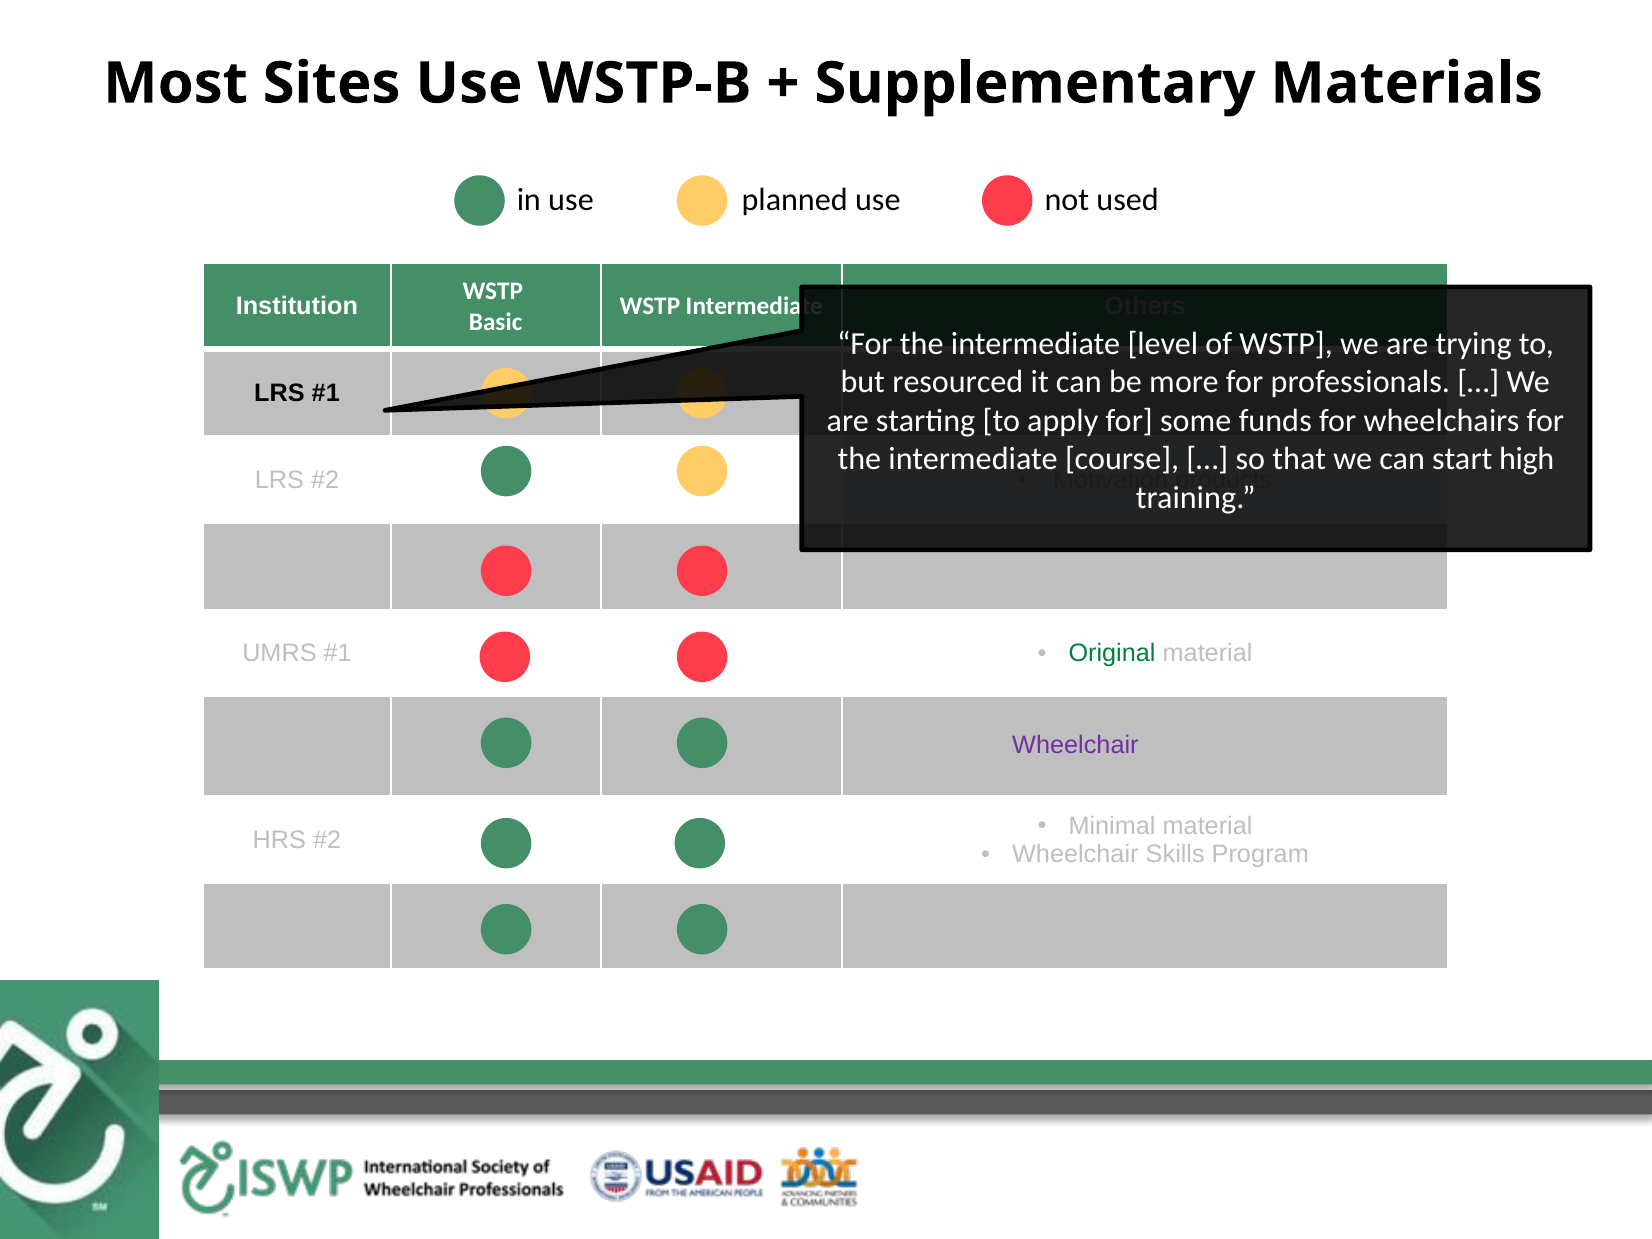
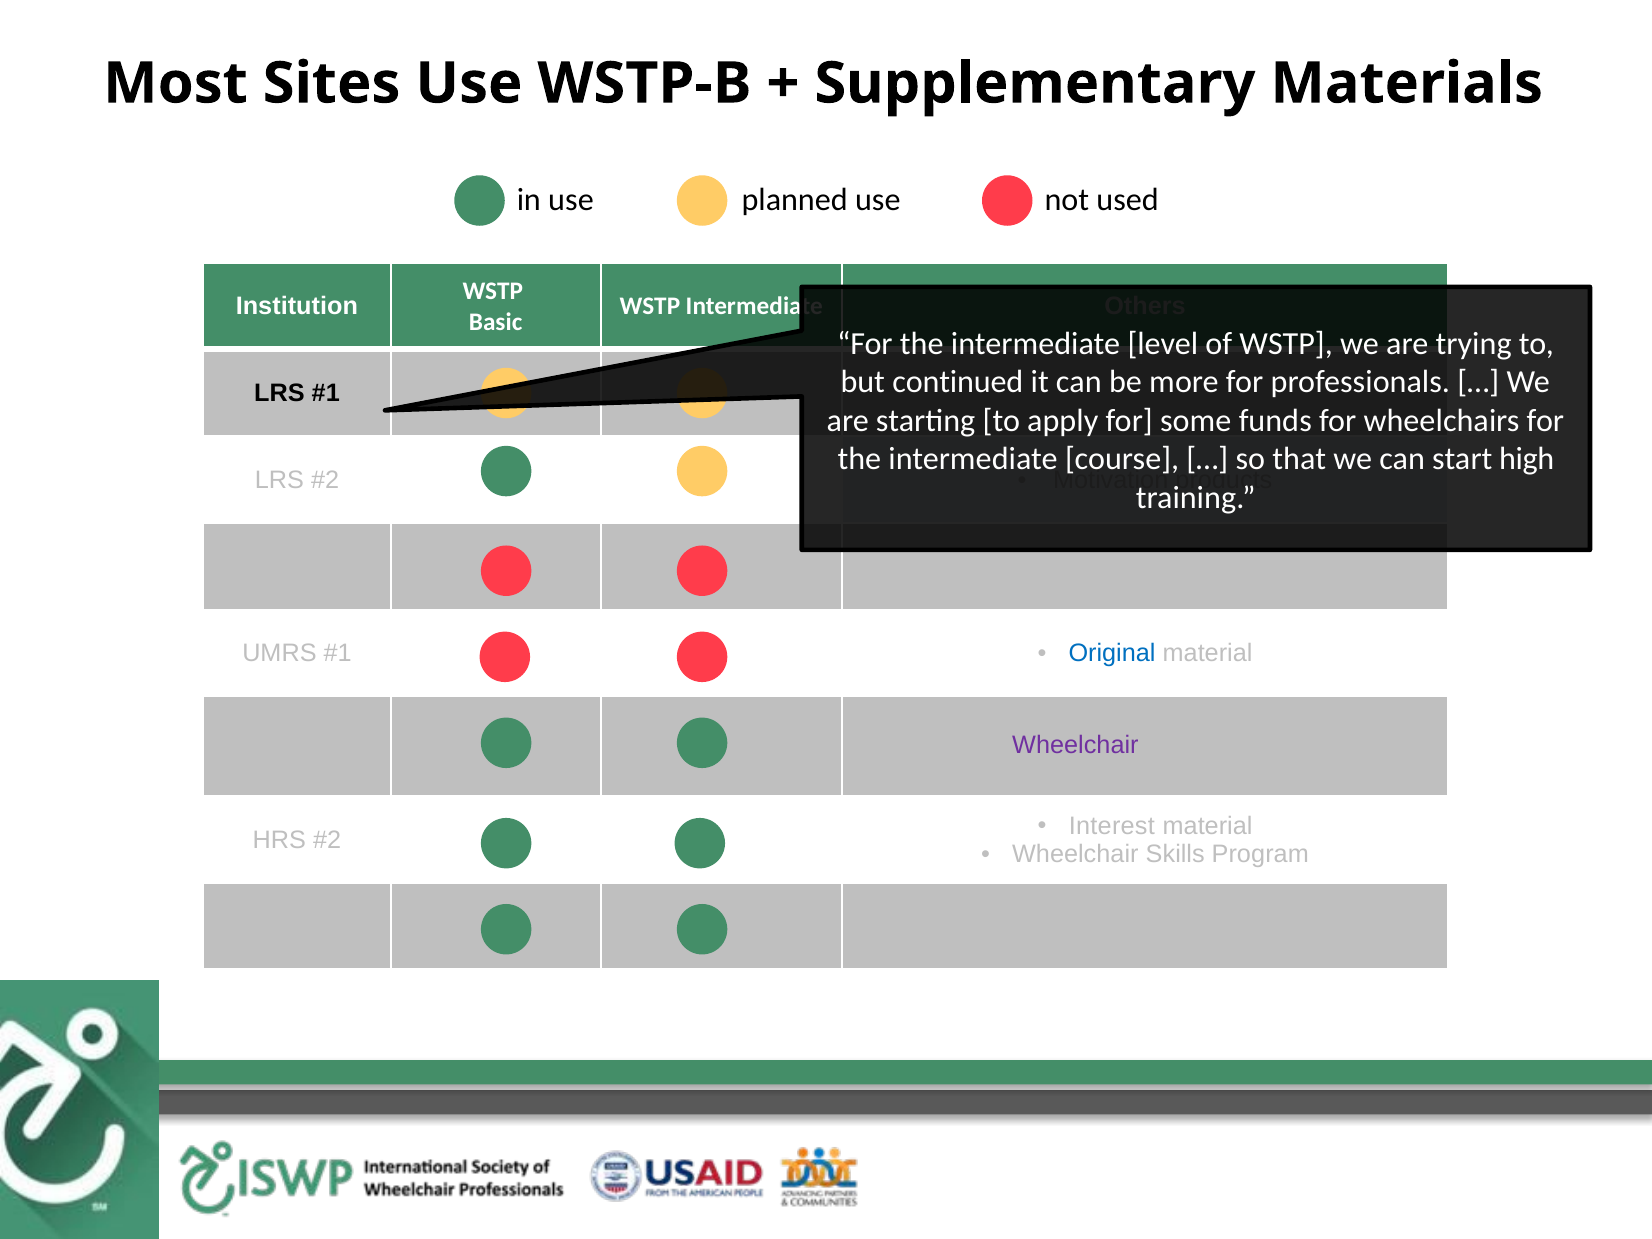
resourced: resourced -> continued (958, 382)
Original colour: green -> blue (1112, 653)
Minimal: Minimal -> Interest (1112, 826)
